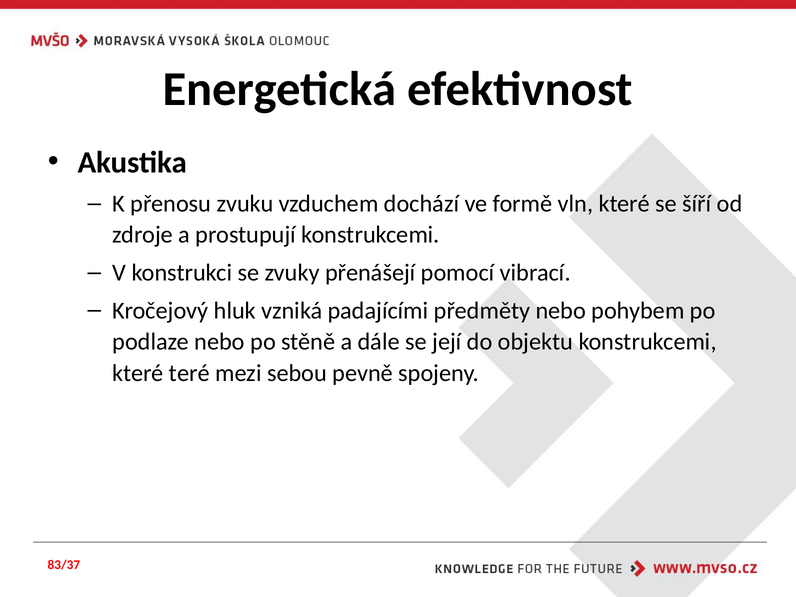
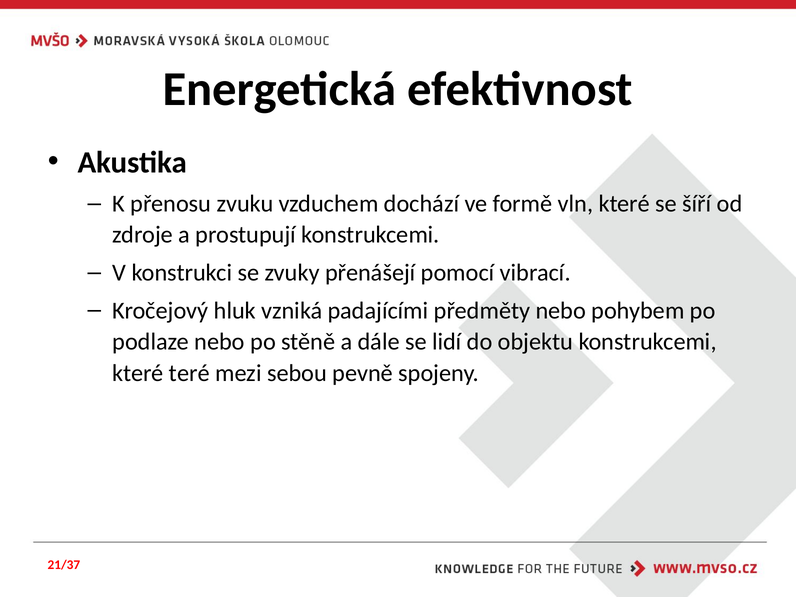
její: její -> lidí (447, 342)
83/37: 83/37 -> 21/37 (64, 565)
